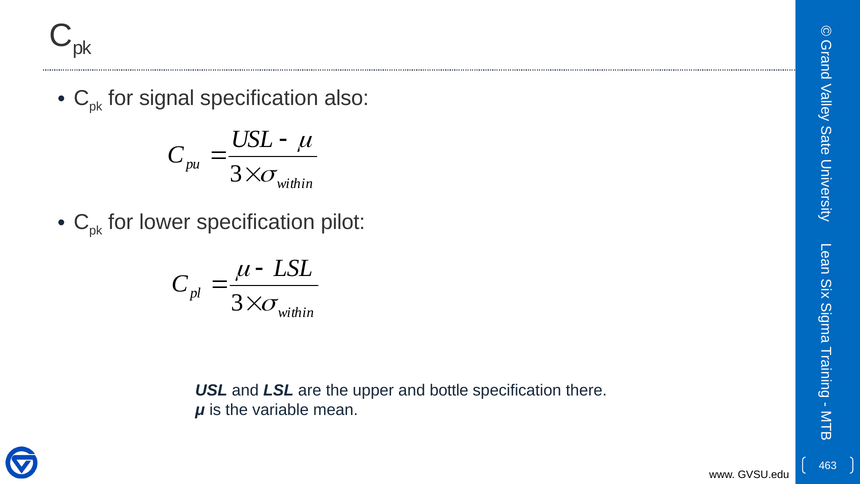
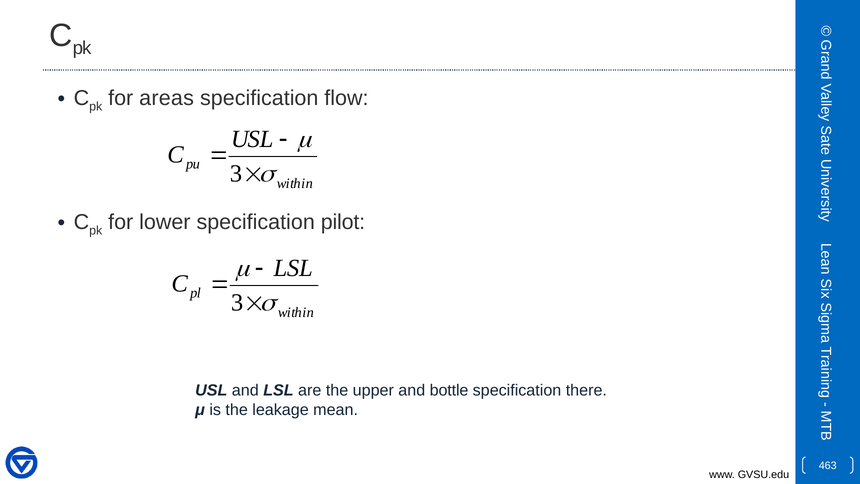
signal: signal -> areas (167, 98)
also: also -> flow (346, 98)
variable: variable -> leakage (281, 410)
